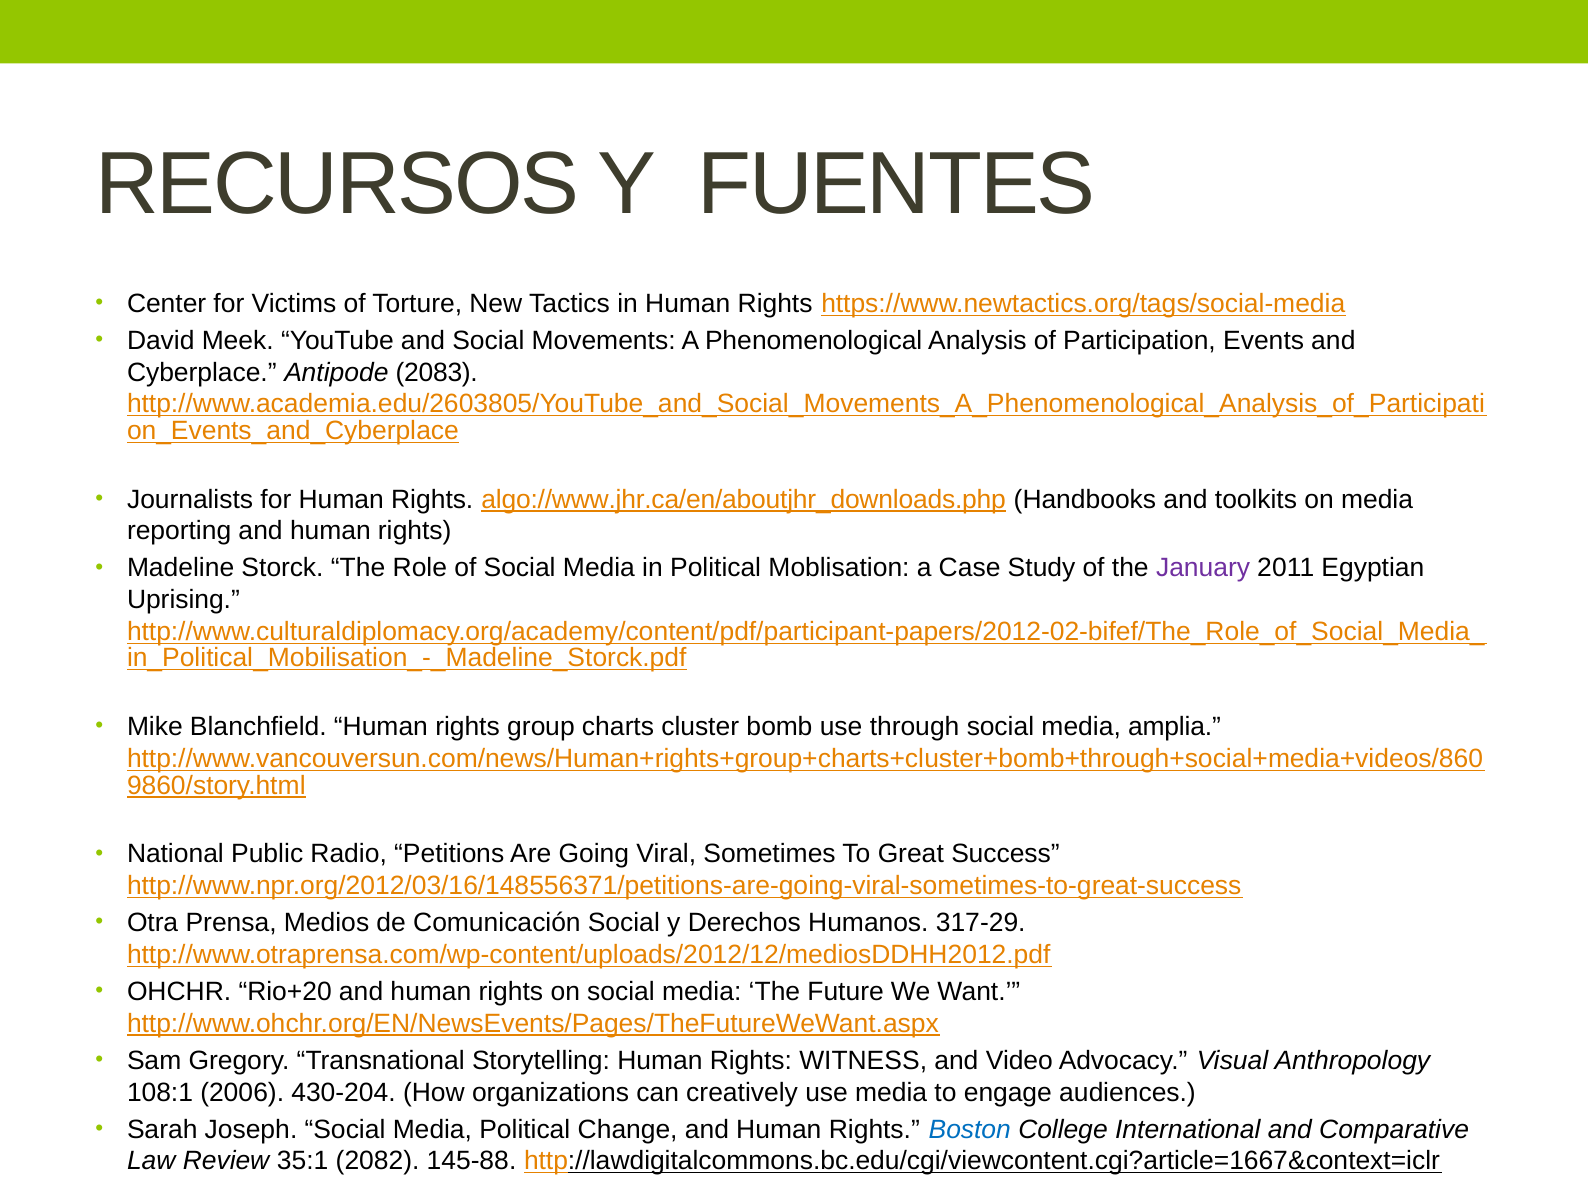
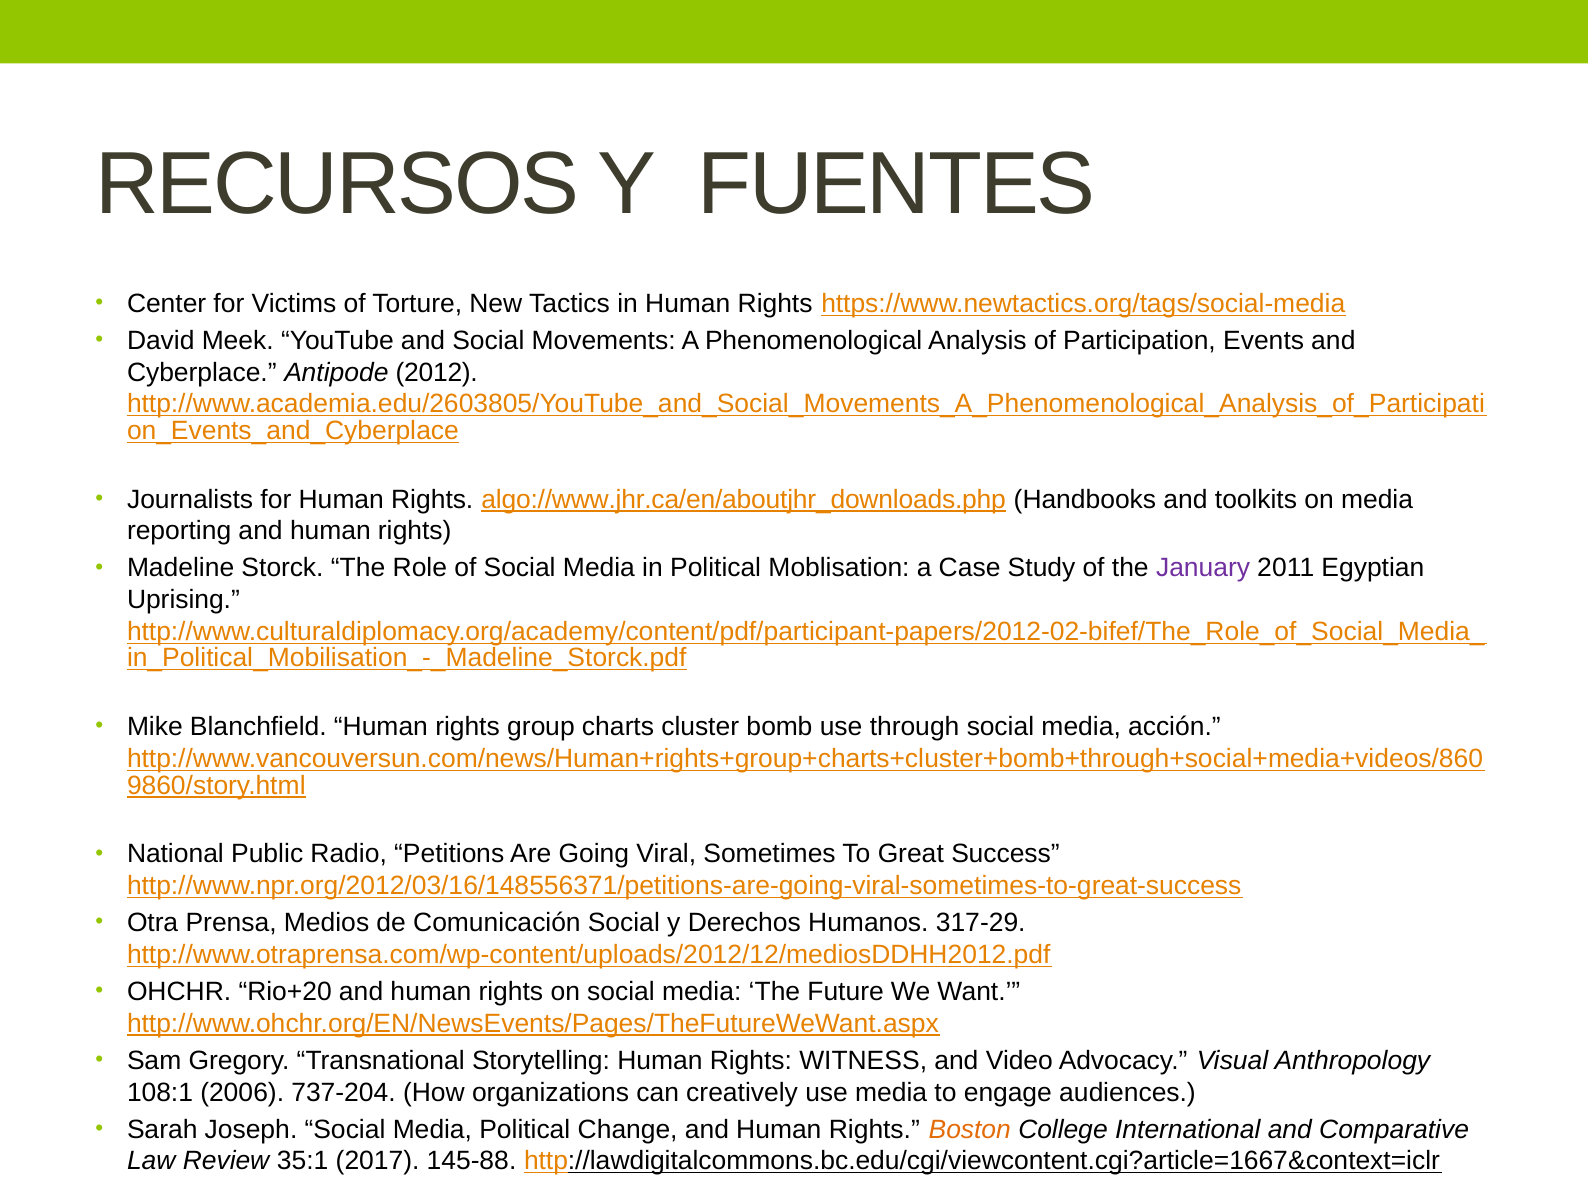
2083: 2083 -> 2012 (437, 372)
amplia: amplia -> acción (1174, 727)
430-204: 430-204 -> 737-204 (343, 1092)
Boston colour: blue -> orange (970, 1129)
2082: 2082 -> 2017 (378, 1161)
